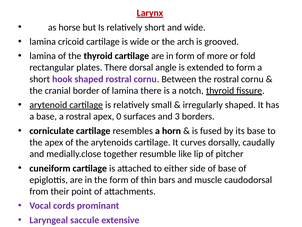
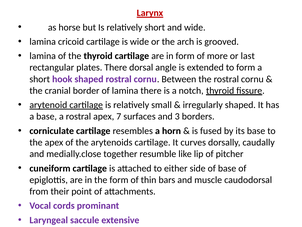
fold: fold -> last (248, 56)
0: 0 -> 7 (119, 116)
